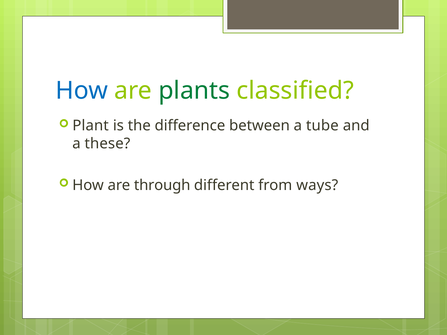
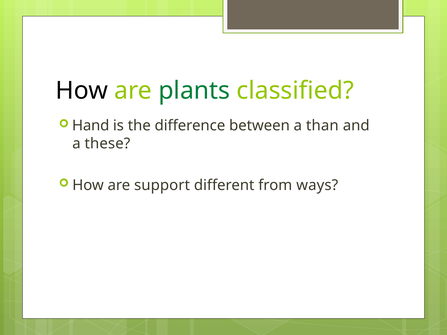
How colour: blue -> black (82, 91)
Plant: Plant -> Hand (91, 126)
tube: tube -> than (322, 126)
through: through -> support (162, 185)
